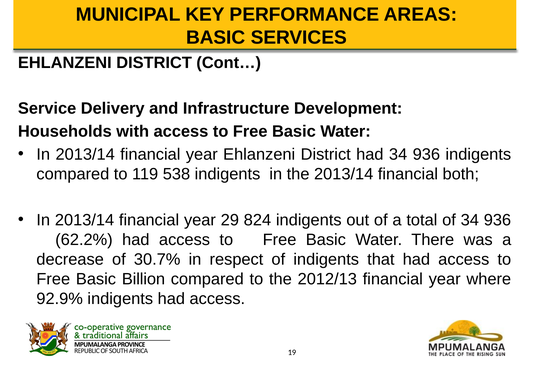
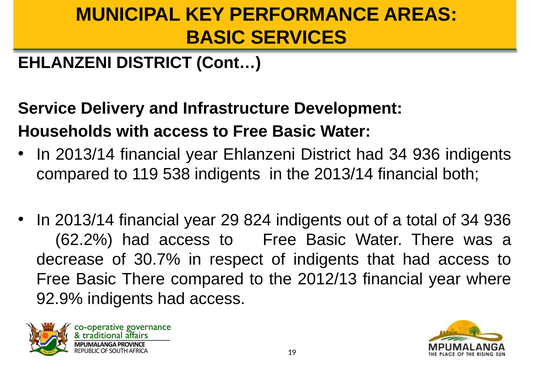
Basic Billion: Billion -> There (143, 279)
